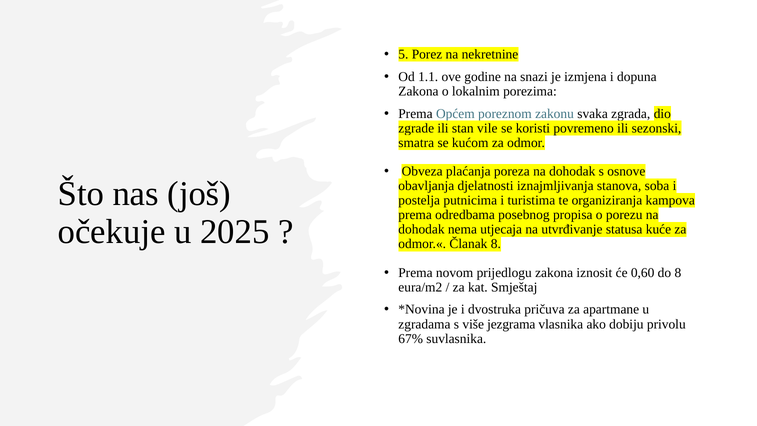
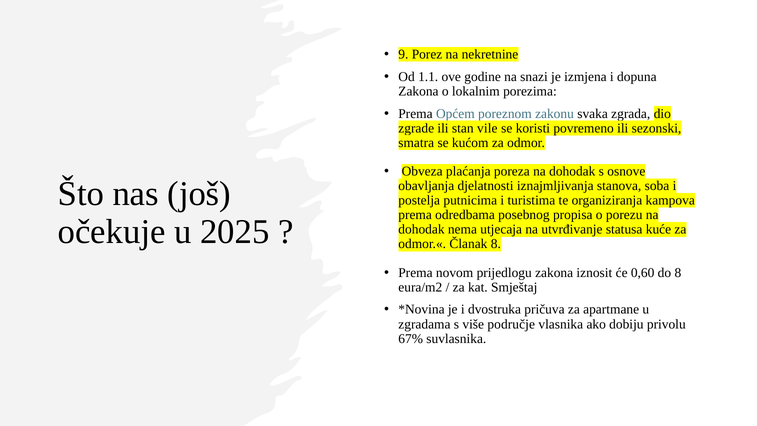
5: 5 -> 9 (403, 54)
jezgrama: jezgrama -> područje (511, 324)
